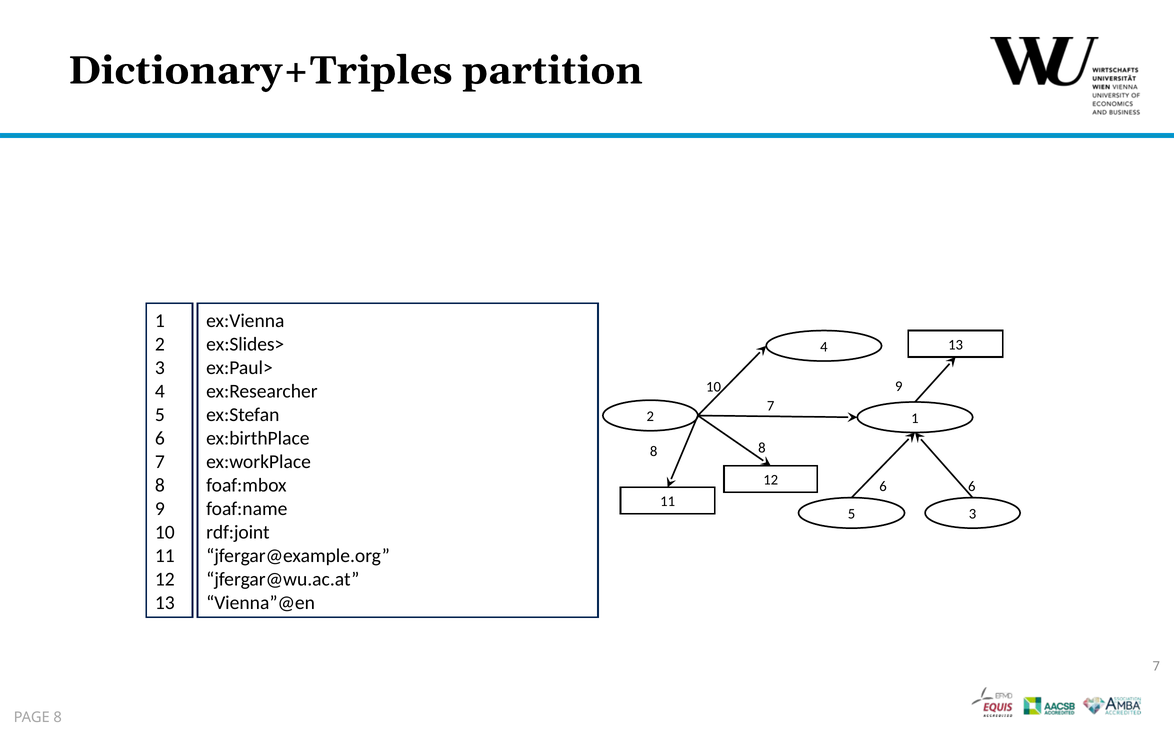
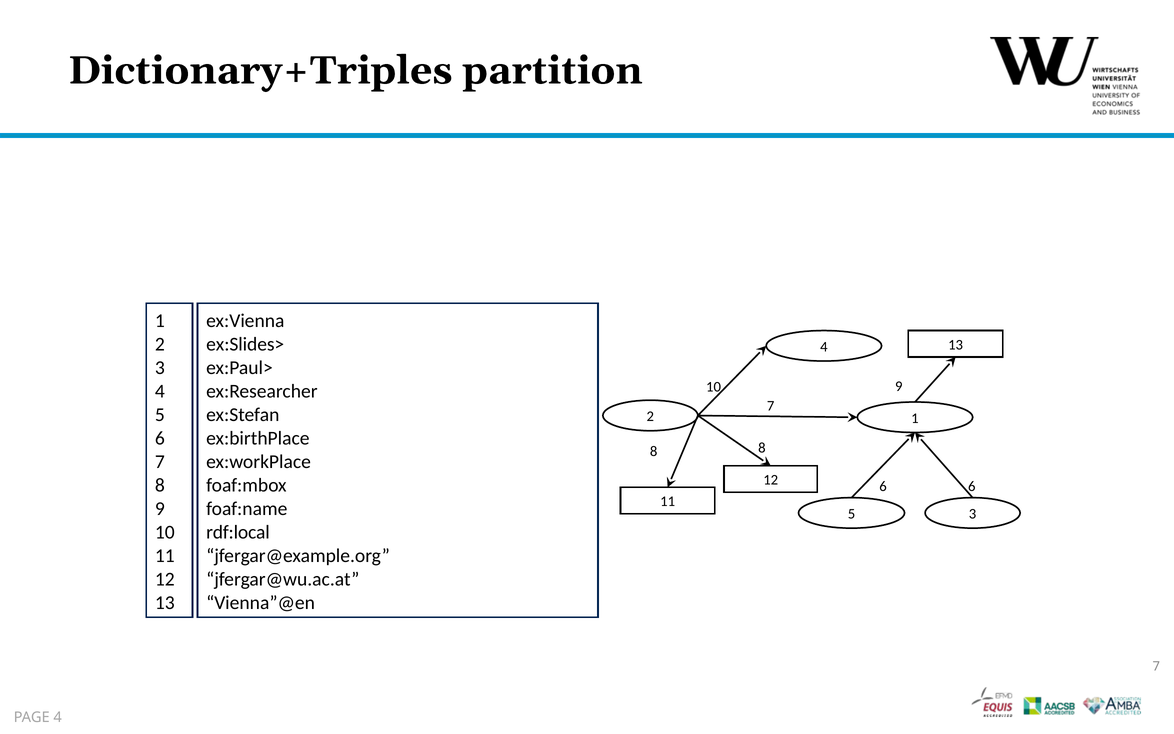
rdf:joint: rdf:joint -> rdf:local (238, 532)
PAGE 8: 8 -> 4 (58, 717)
